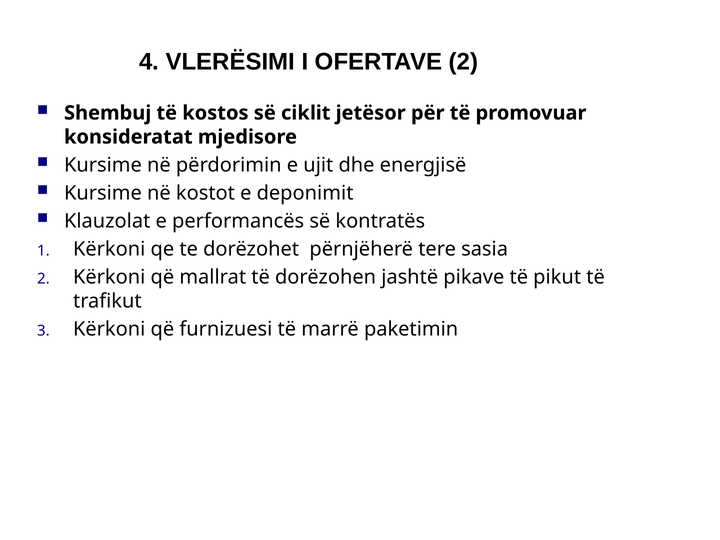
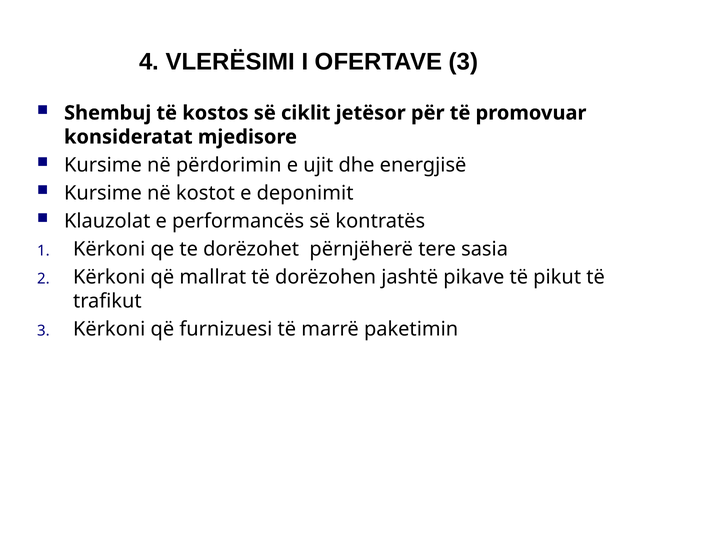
OFERTAVE 2: 2 -> 3 (463, 62)
